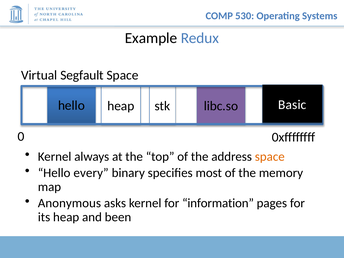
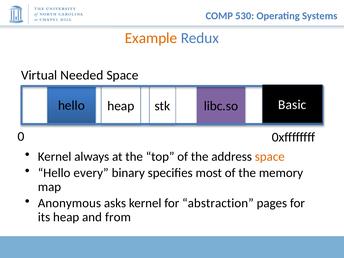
Example colour: black -> orange (151, 38)
Segfault: Segfault -> Needed (82, 75)
information: information -> abstraction (218, 203)
been: been -> from (118, 217)
